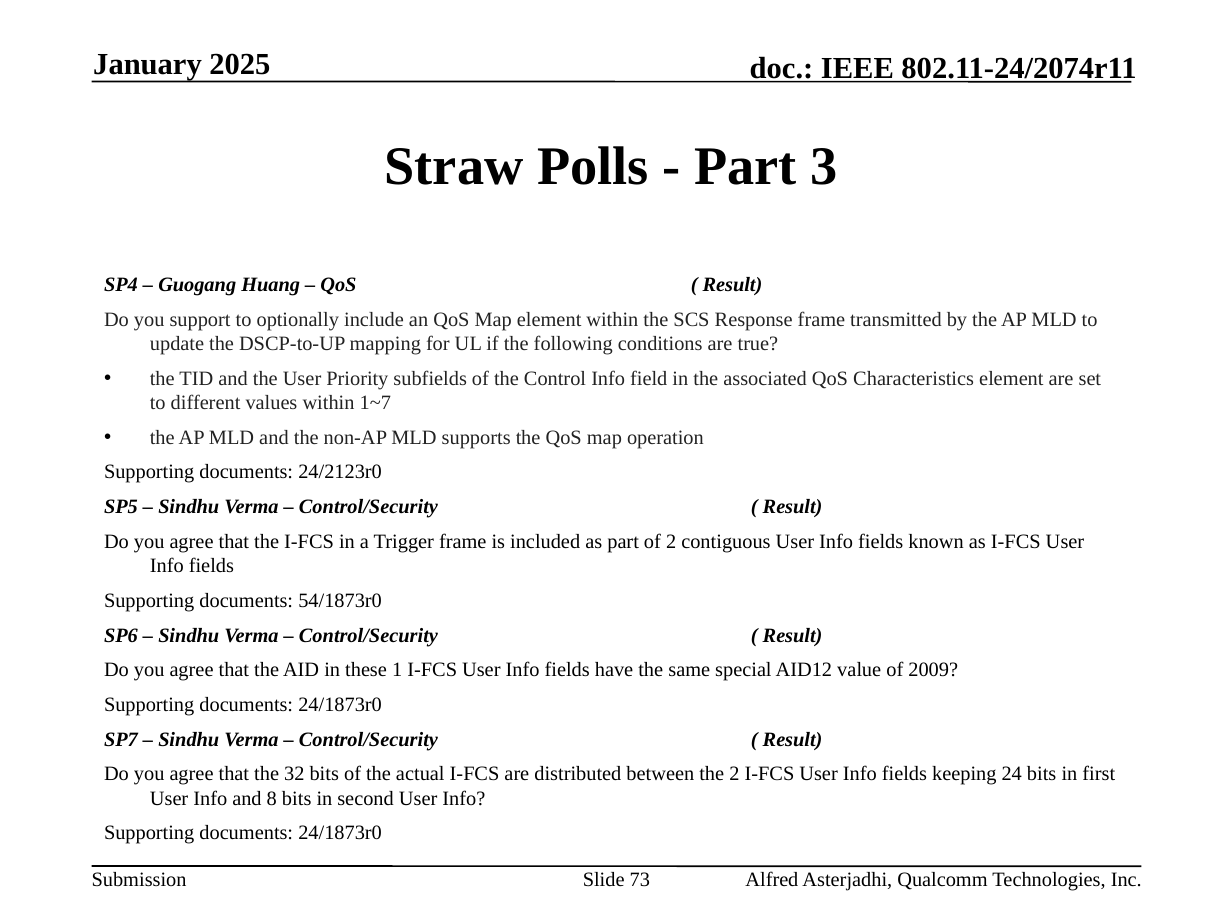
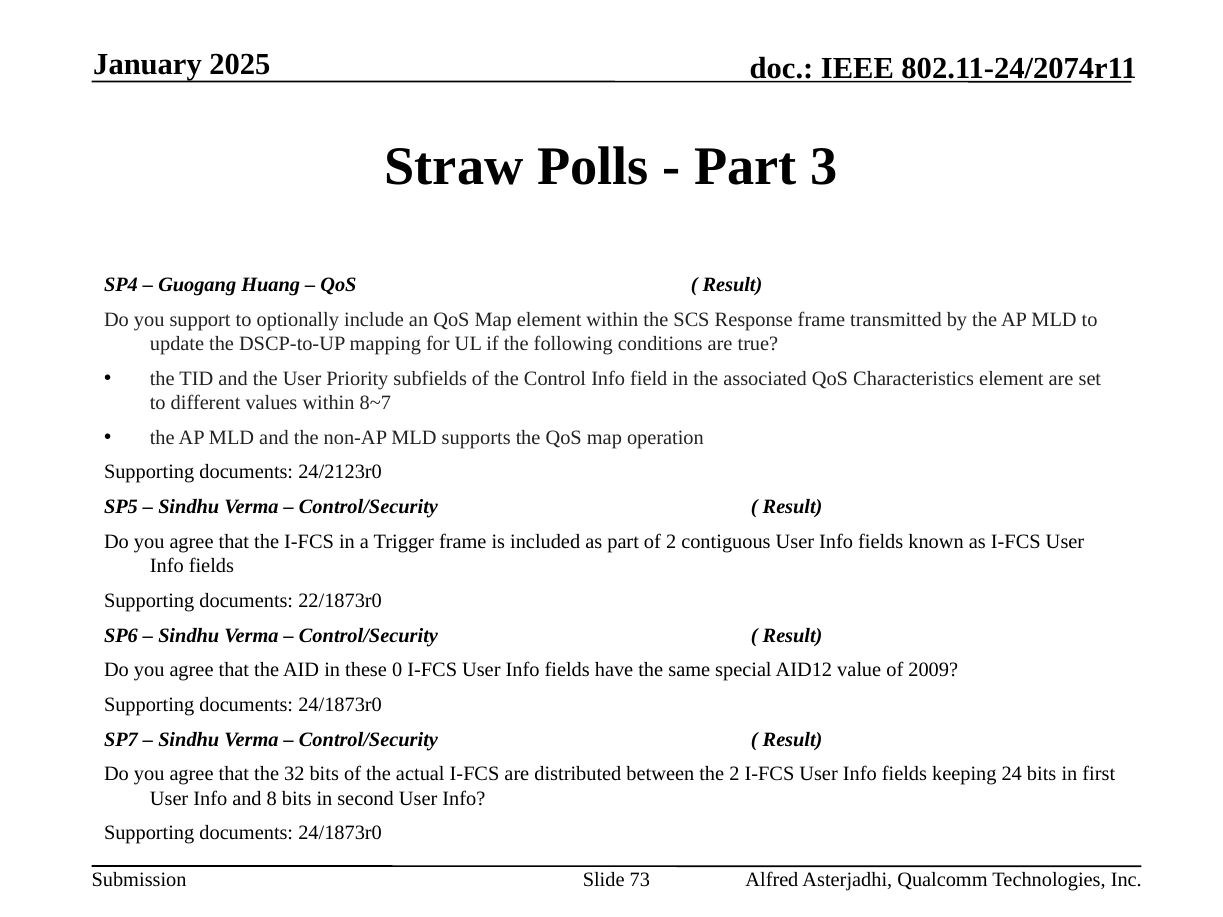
1~7: 1~7 -> 8~7 (375, 403)
54/1873r0: 54/1873r0 -> 22/1873r0 (340, 601)
1: 1 -> 0 (397, 670)
